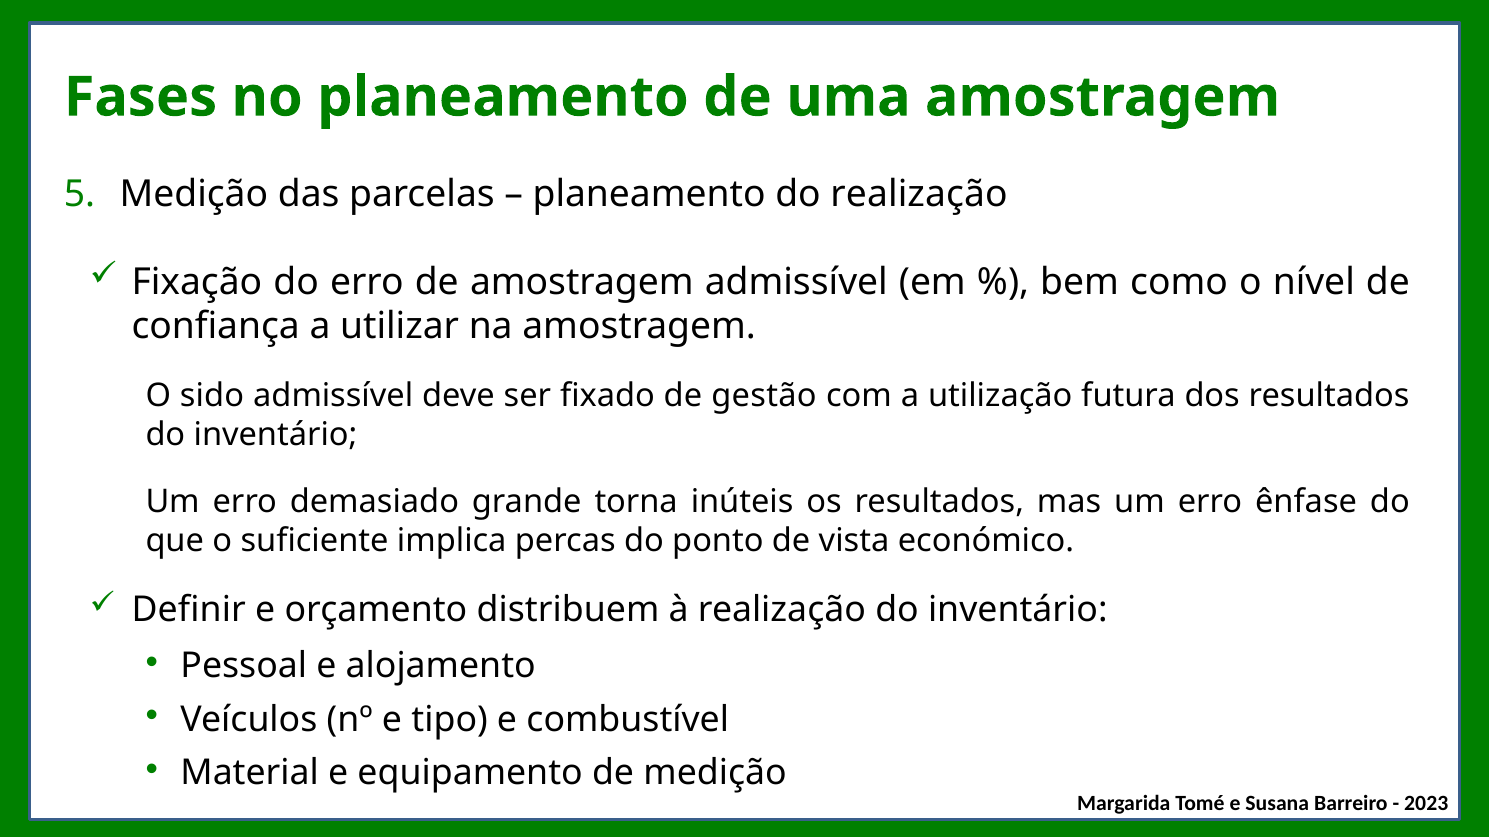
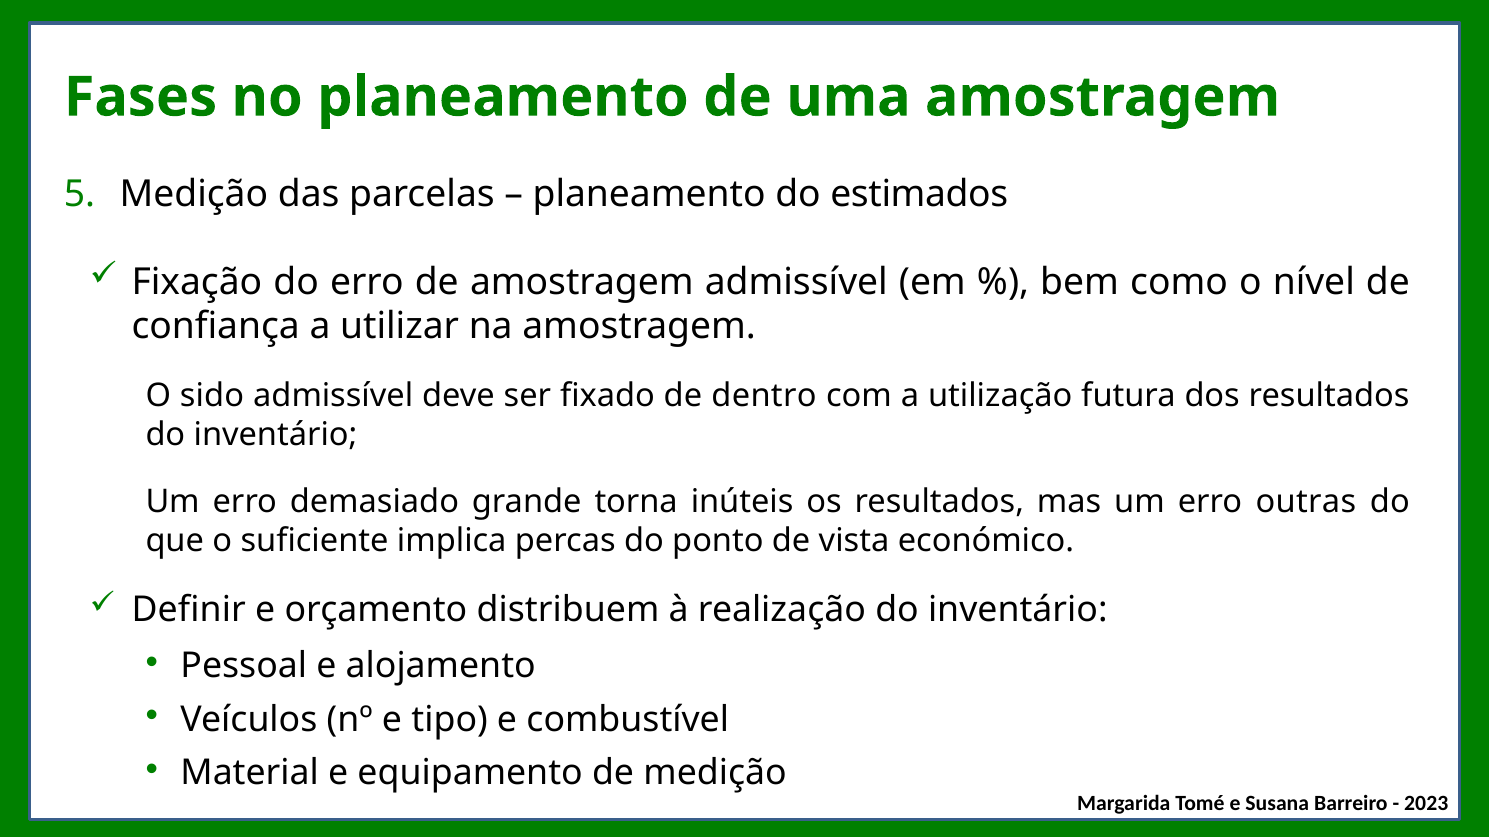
do realização: realização -> estimados (919, 194)
gestão: gestão -> dentro (764, 396)
ênfase: ênfase -> outras (1306, 502)
